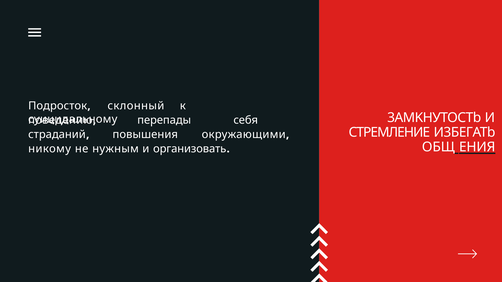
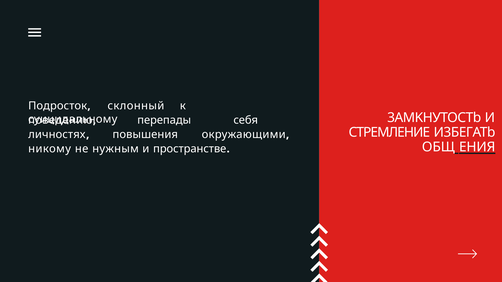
страданий: страданий -> личностях (57, 135)
организовать: организовать -> пространстве (190, 149)
